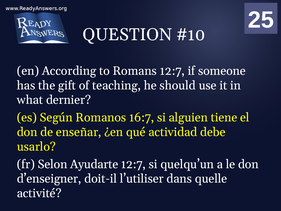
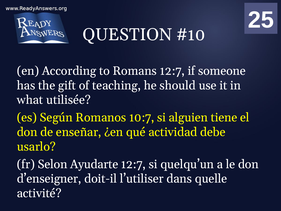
dernier: dernier -> utilisée (68, 100)
16:7: 16:7 -> 10:7 (142, 117)
